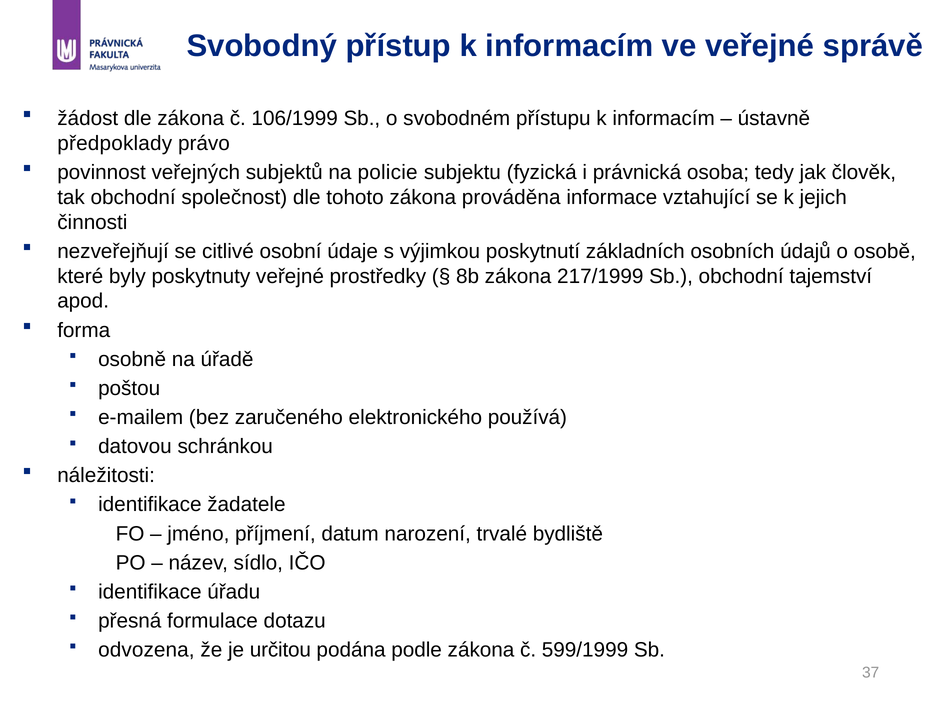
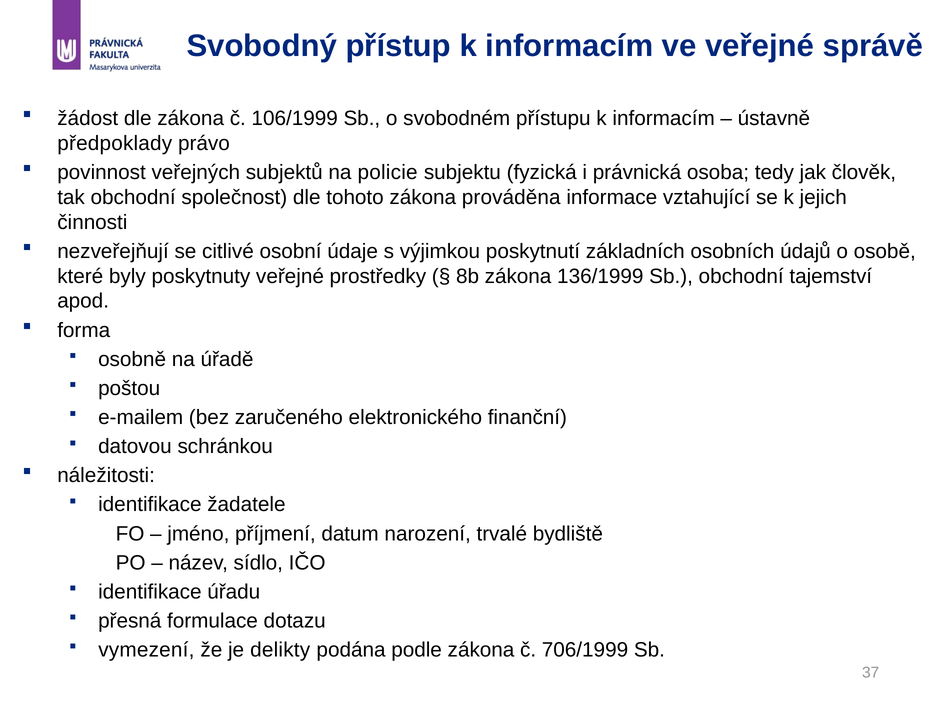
217/1999: 217/1999 -> 136/1999 (600, 276)
používá: používá -> finanční (527, 417)
odvozena: odvozena -> vymezení (146, 650)
určitou: určitou -> delikty (280, 650)
599/1999: 599/1999 -> 706/1999 (585, 650)
